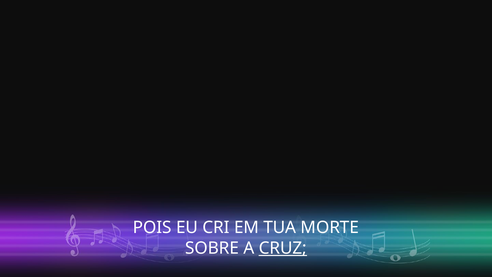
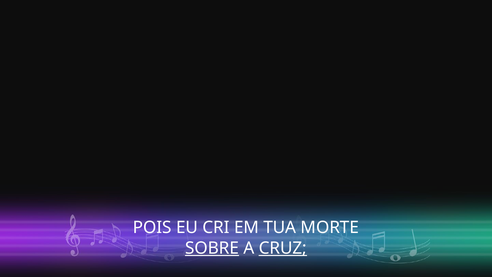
SOBRE underline: none -> present (212, 248)
